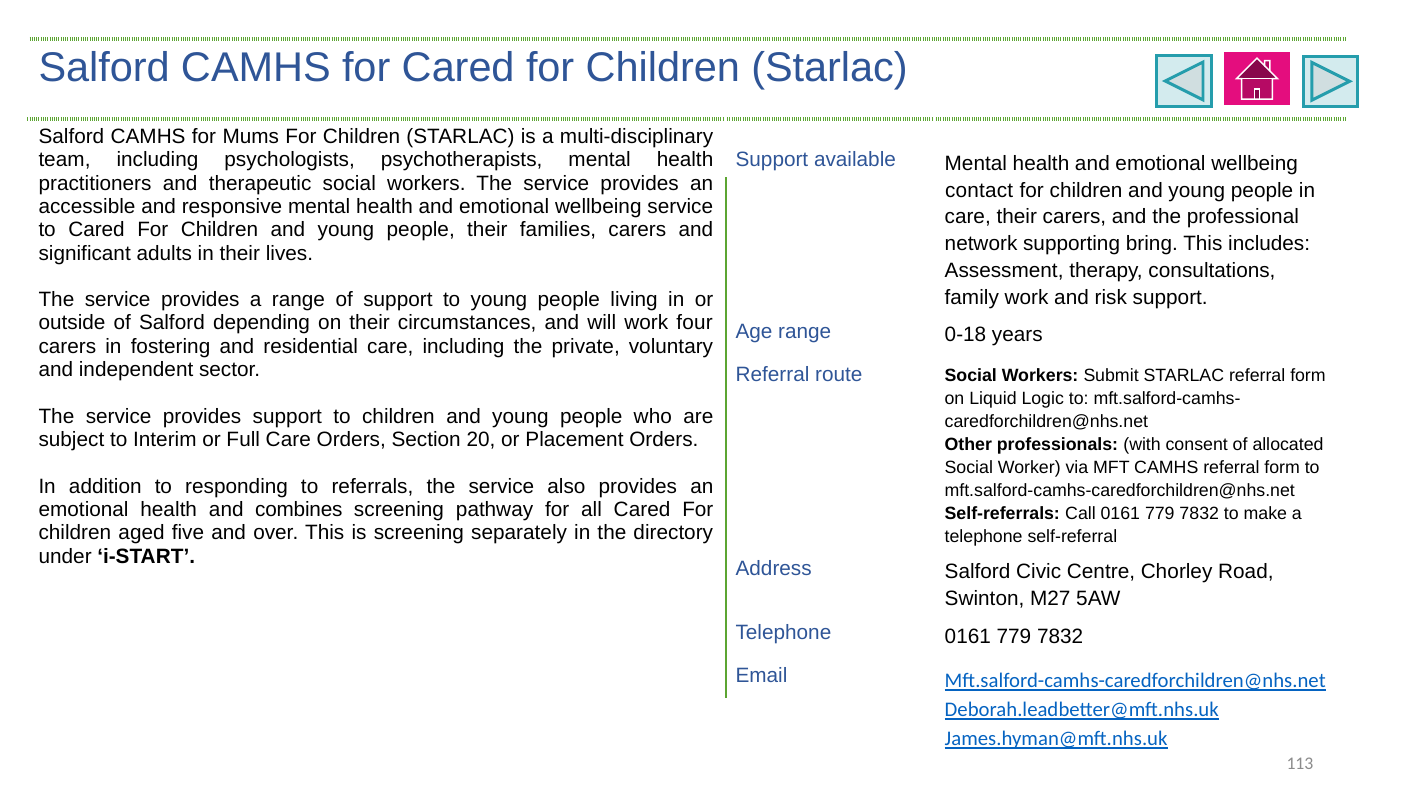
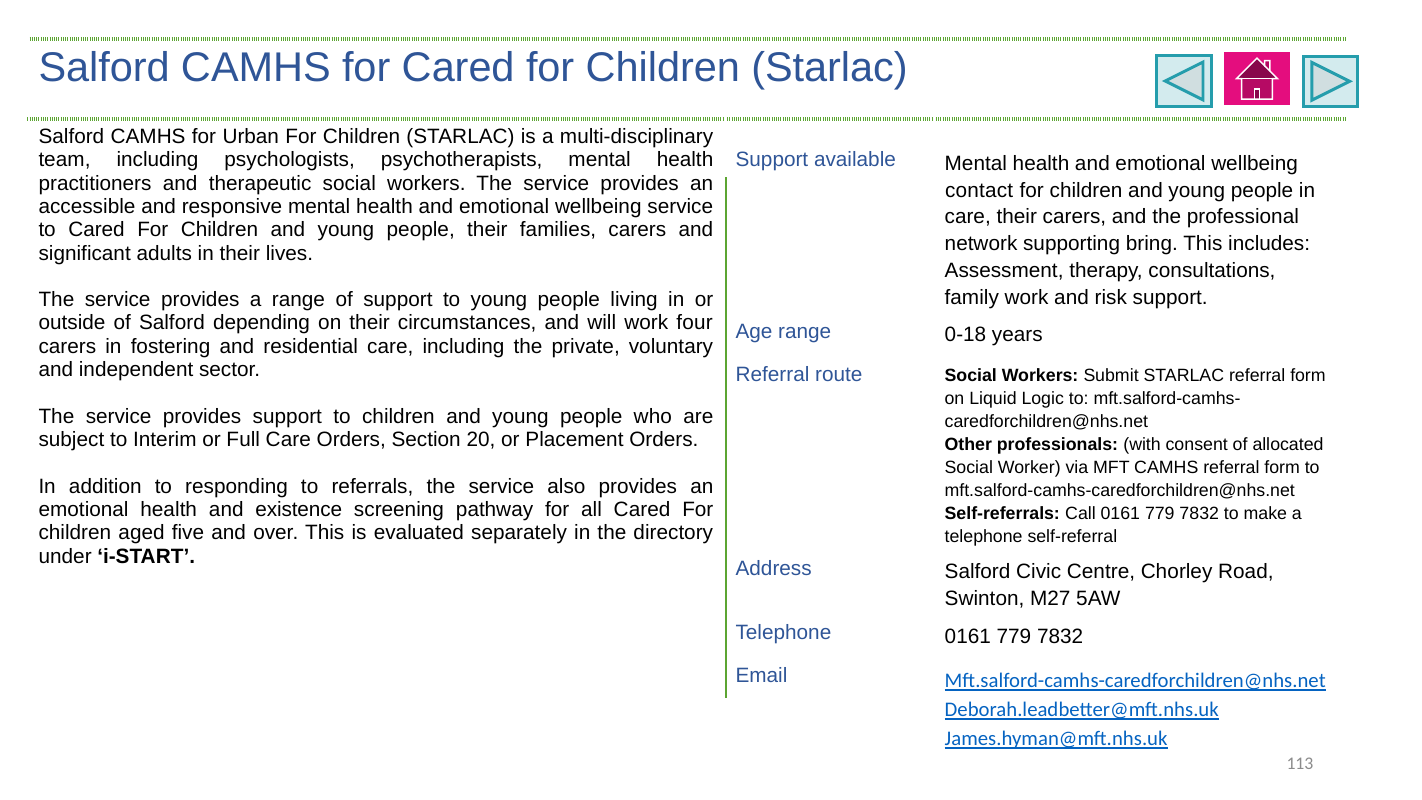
Mums: Mums -> Urban (251, 137)
combines: combines -> existence (299, 509)
is screening: screening -> evaluated (419, 533)
